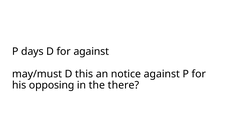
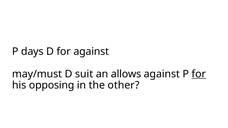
this: this -> suit (84, 74)
notice: notice -> allows (126, 74)
for underline: none -> present (199, 74)
there: there -> other (123, 85)
